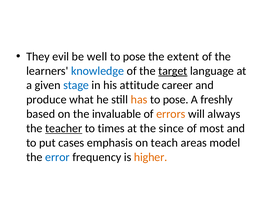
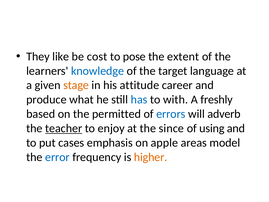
evil: evil -> like (61, 56)
well: well -> cost (97, 56)
target underline: present -> none (173, 71)
stage colour: blue -> orange (76, 85)
has colour: orange -> blue (139, 99)
pose: pose -> with (176, 99)
invaluable: invaluable -> permitted (117, 114)
errors colour: orange -> blue (171, 114)
always: always -> adverb (224, 114)
times: times -> enjoy (111, 128)
most: most -> using (212, 128)
teach: teach -> apple (164, 143)
